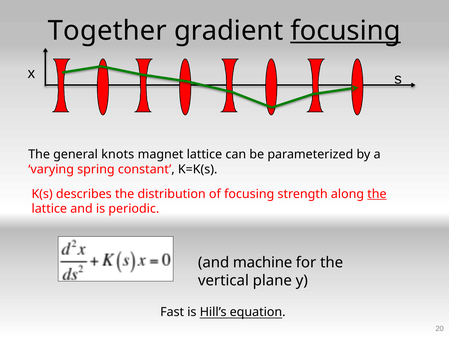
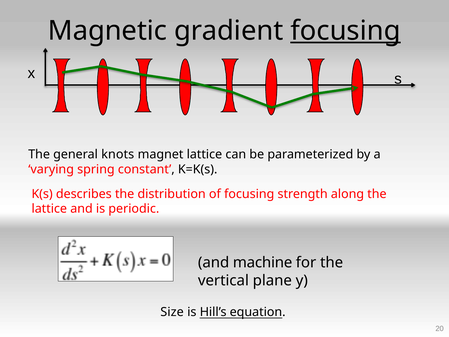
Together: Together -> Magnetic (107, 31)
the underline: present -> none (377, 194)
Fast: Fast -> Size (172, 312)
